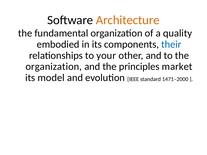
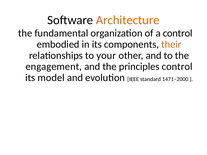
a quality: quality -> control (178, 33)
their colour: blue -> orange (171, 44)
organization: organization -> engagement (54, 67)
principles market: market -> control (177, 67)
